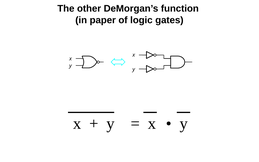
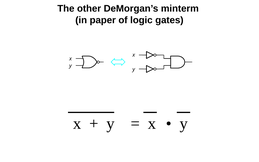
function: function -> minterm (180, 9)
